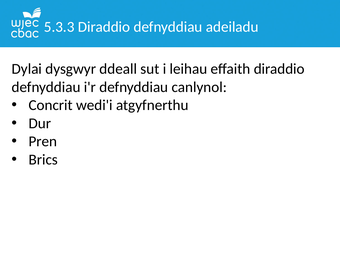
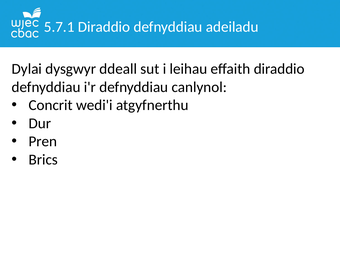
5.3.3: 5.3.3 -> 5.7.1 (59, 27)
